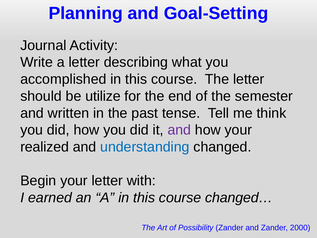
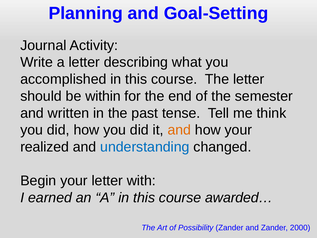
utilize: utilize -> within (103, 96)
and colour: purple -> orange (179, 130)
changed…: changed… -> awarded… (239, 198)
